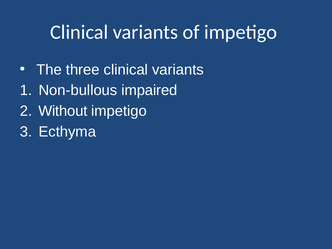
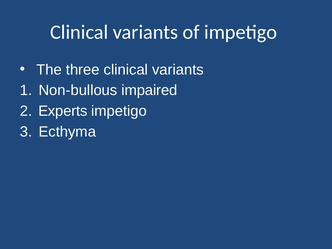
Without: Without -> Experts (63, 111)
